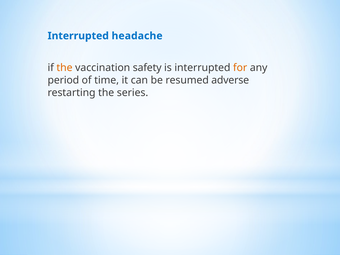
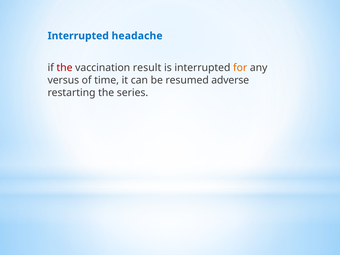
the colour: orange -> red (64, 68)
safety: safety -> result (147, 68)
period: period -> versus (63, 80)
